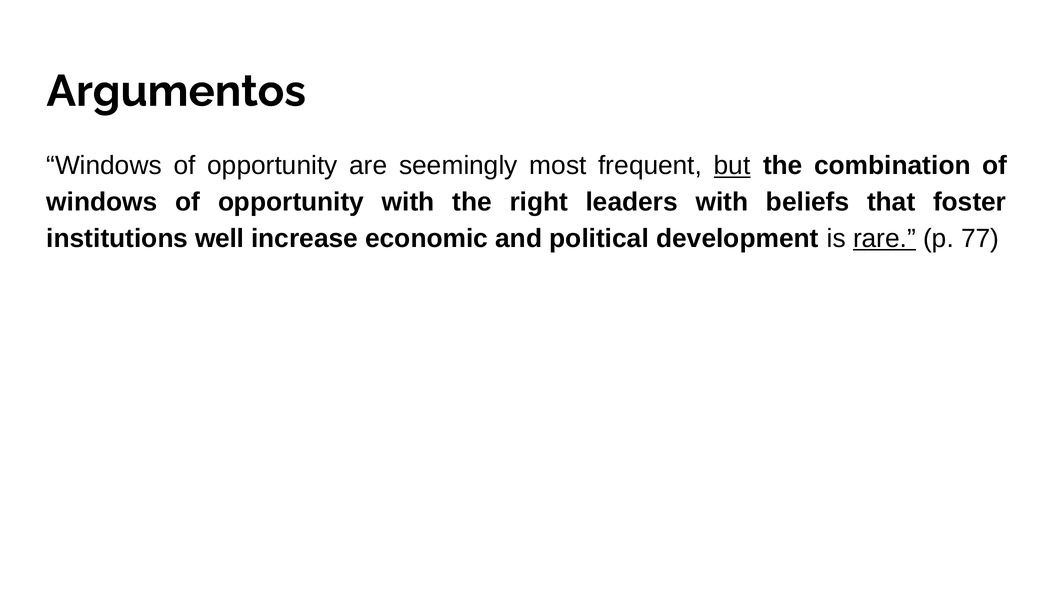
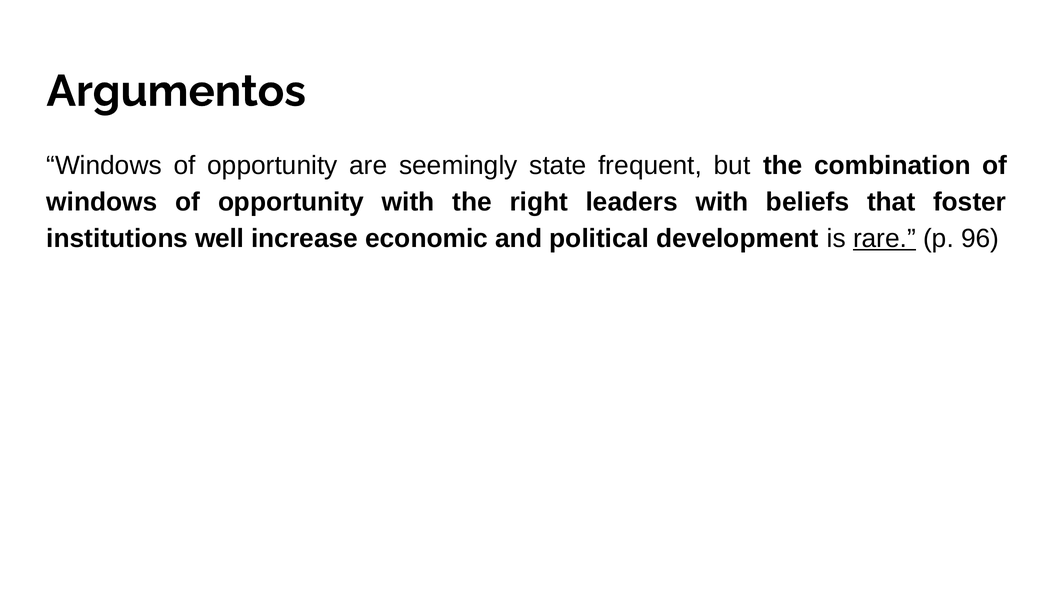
most: most -> state (558, 166)
but underline: present -> none (732, 166)
77: 77 -> 96 (980, 238)
